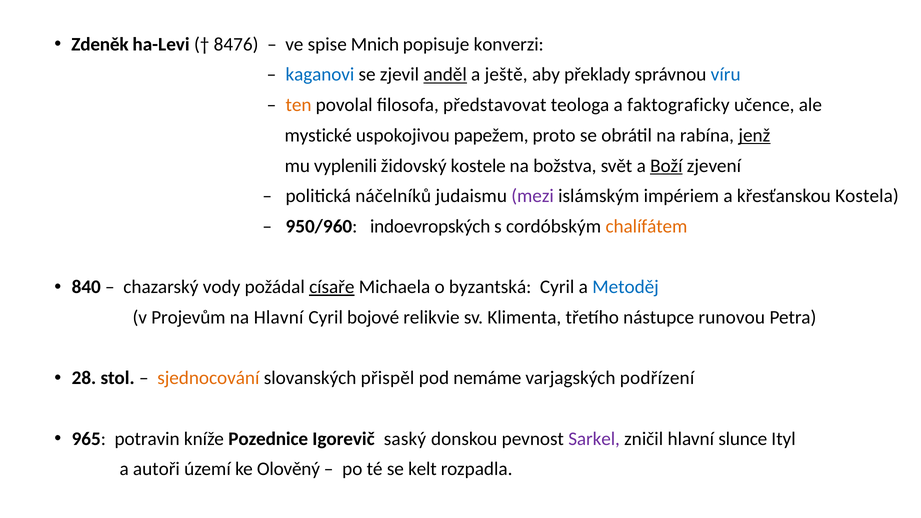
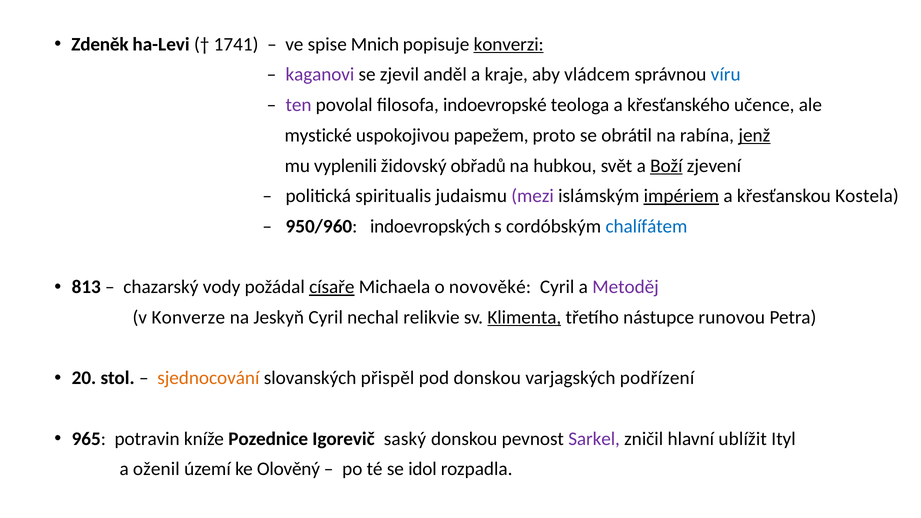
8476: 8476 -> 1741 (236, 44)
konverzi underline: none -> present (509, 44)
kaganovi colour: blue -> purple (320, 75)
anděl underline: present -> none (445, 75)
ještě: ještě -> kraje (506, 75)
překlady: překlady -> vládcem (597, 75)
ten colour: orange -> purple (299, 105)
představovat: představovat -> indoevropské (495, 105)
faktograficky: faktograficky -> křesťanského (679, 105)
kostele: kostele -> obřadů (478, 166)
božstva: božstva -> hubkou (565, 166)
náčelníků: náčelníků -> spiritualis (393, 196)
impériem underline: none -> present (681, 196)
chalífátem colour: orange -> blue (646, 226)
840: 840 -> 813 (86, 287)
byzantská: byzantská -> novověké (490, 287)
Metoděj colour: blue -> purple (626, 287)
Projevům: Projevům -> Konverze (188, 317)
na Hlavní: Hlavní -> Jeskyň (279, 317)
bojové: bojové -> nechal (373, 317)
Klimenta underline: none -> present (524, 317)
28: 28 -> 20 (84, 378)
pod nemáme: nemáme -> donskou (487, 378)
slunce: slunce -> ublížit (743, 439)
autoři: autoři -> oženil (156, 469)
kelt: kelt -> idol (422, 469)
